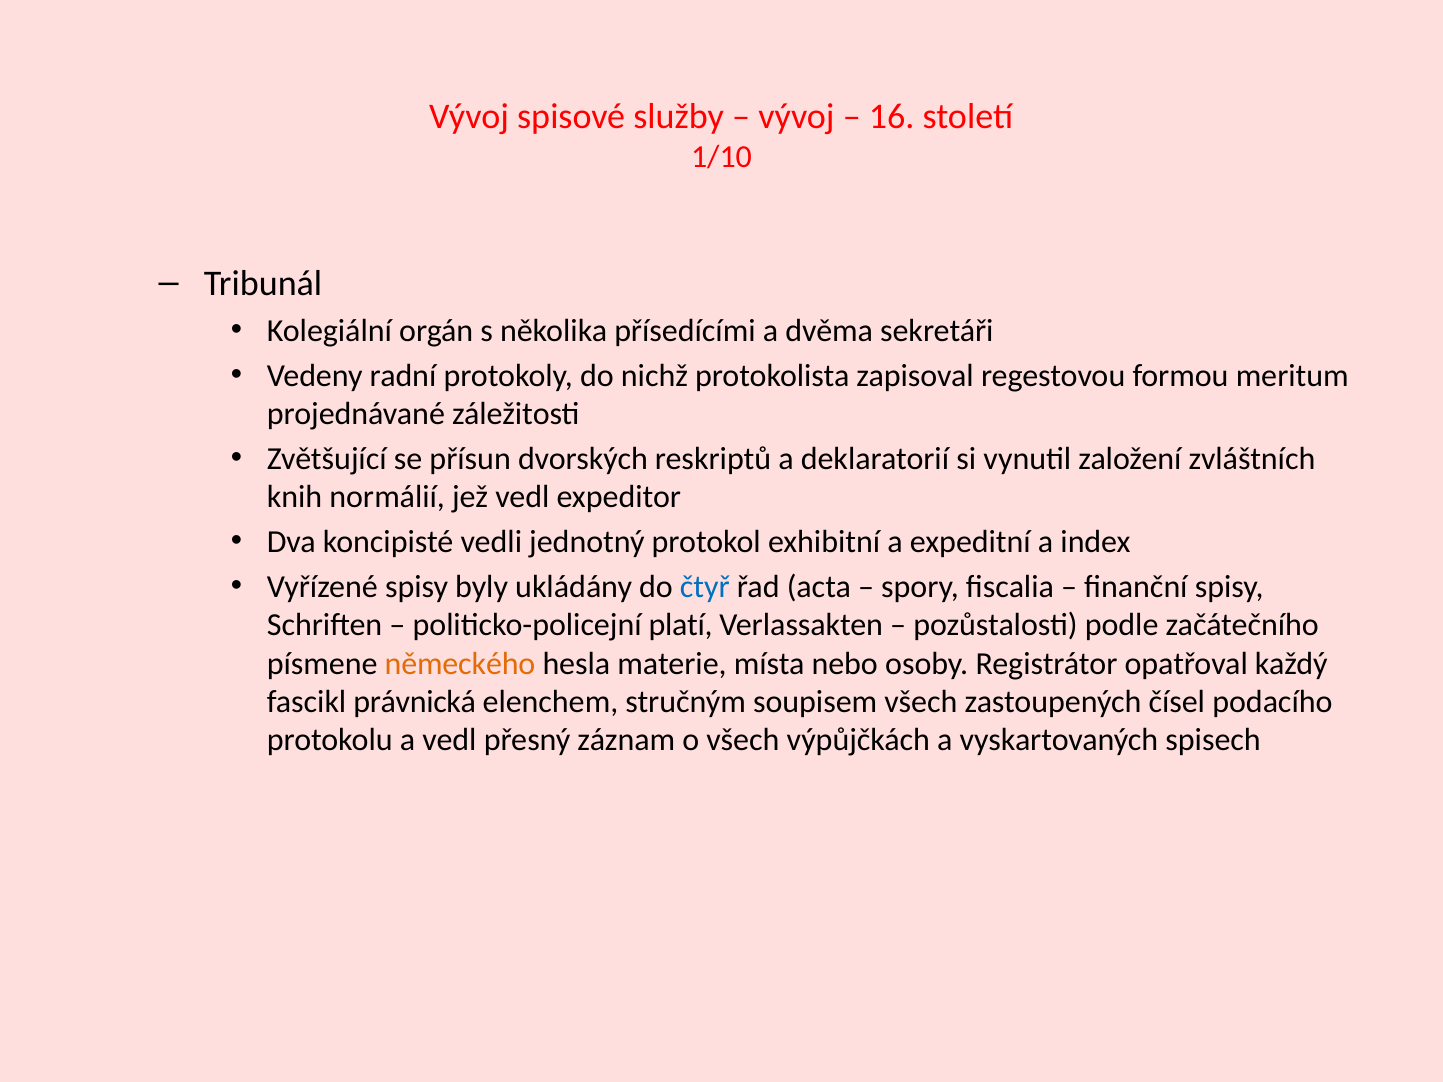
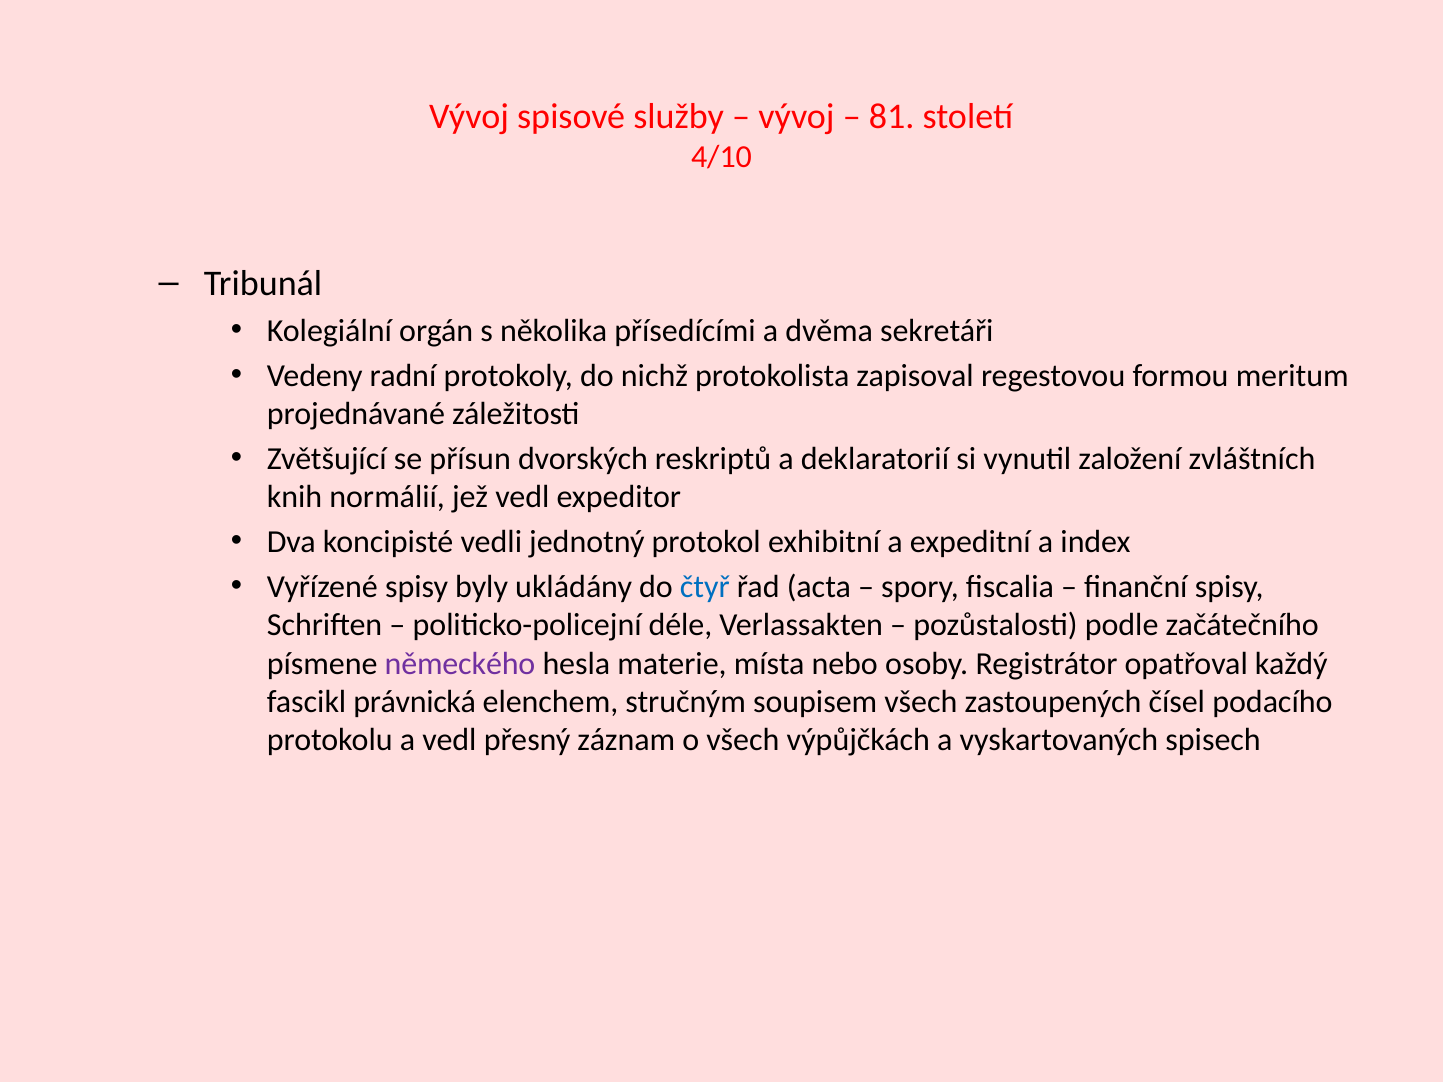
16: 16 -> 81 (892, 117)
1/10: 1/10 -> 4/10 (721, 157)
platí: platí -> déle (680, 625)
německého colour: orange -> purple (460, 664)
